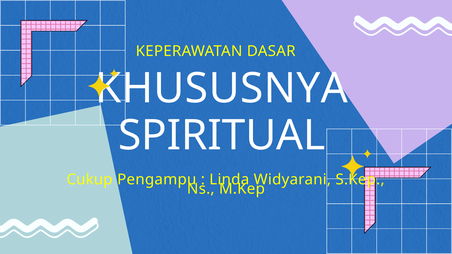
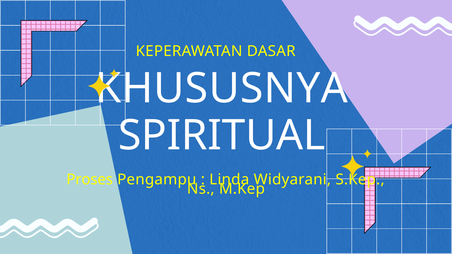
Cukup: Cukup -> Proses (90, 180)
